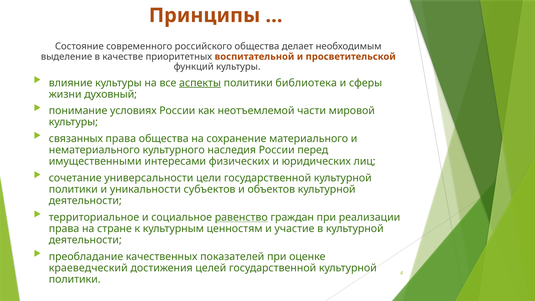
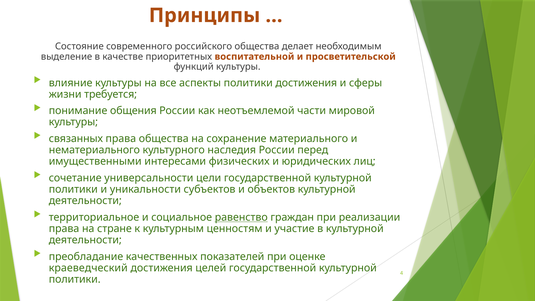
аспекты underline: present -> none (200, 83)
политики библиотека: библиотека -> достижения (306, 83)
духовный: духовный -> требуется (111, 94)
условиях: условиях -> общения (133, 111)
